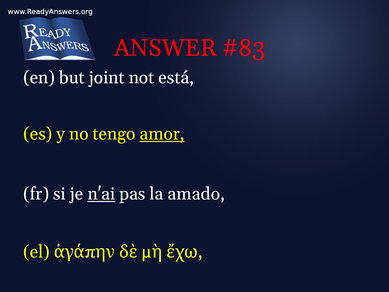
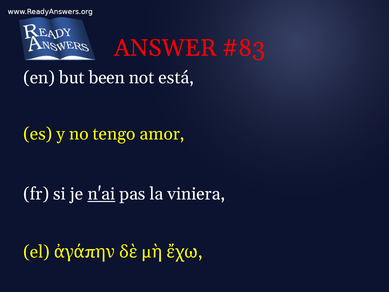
joint: joint -> been (107, 77)
amor underline: present -> none (162, 134)
amado: amado -> viniera (196, 194)
